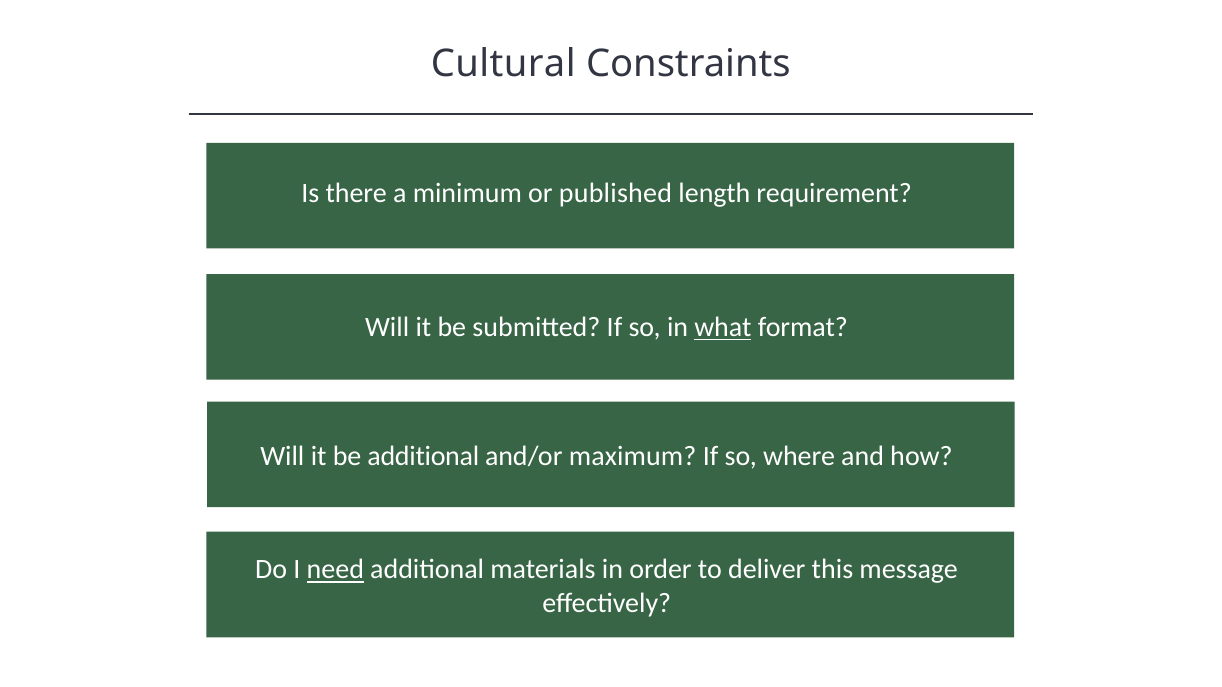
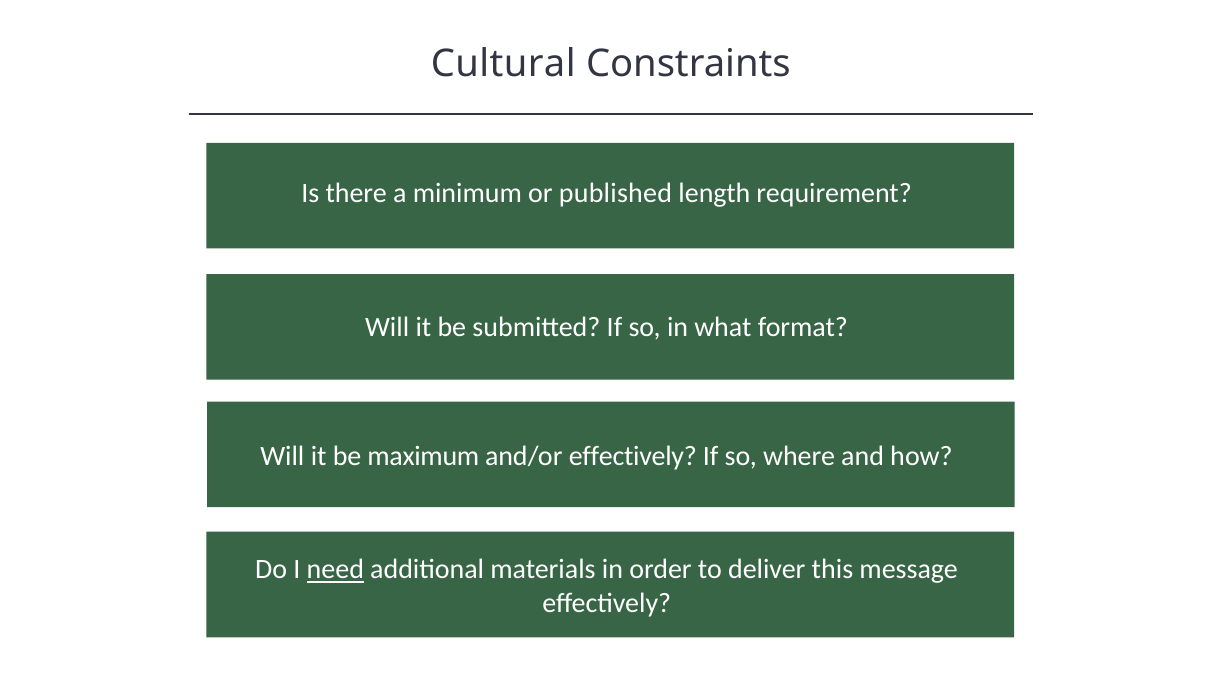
what underline: present -> none (723, 328)
be additional: additional -> maximum (423, 457)
and/or maximum: maximum -> effectively (633, 457)
